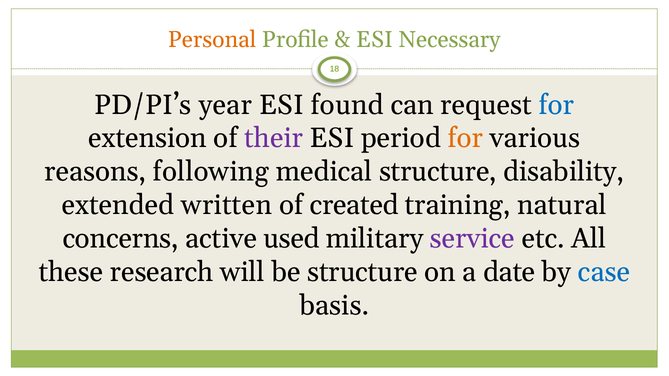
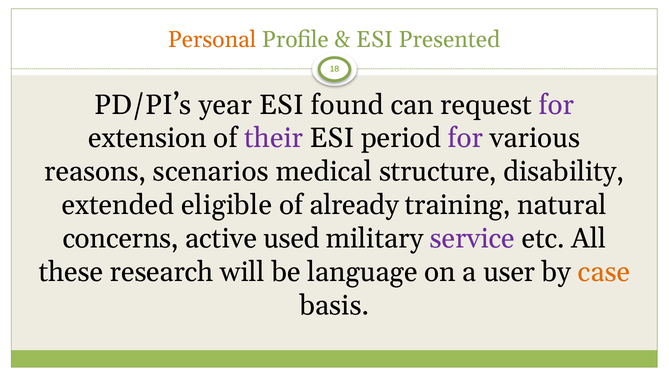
Necessary: Necessary -> Presented (449, 40)
for colour: blue -> purple (556, 105)
for colour: orange -> purple (465, 138)
following: following -> scenarios (211, 172)
written: written -> eligible (227, 205)
created: created -> already (354, 205)
be structure: structure -> language (362, 272)
date: date -> user (509, 272)
case colour: blue -> orange (604, 272)
